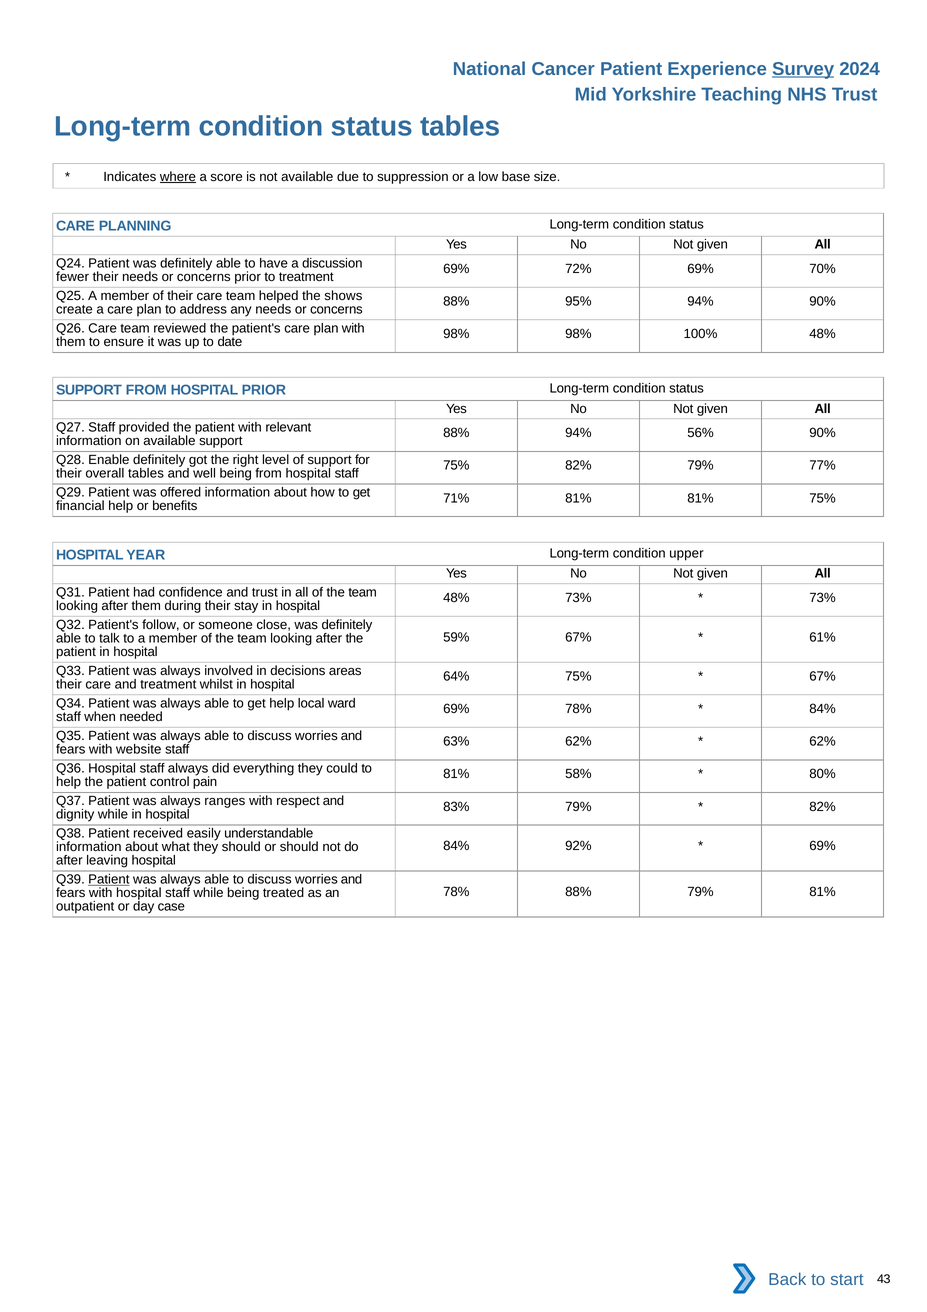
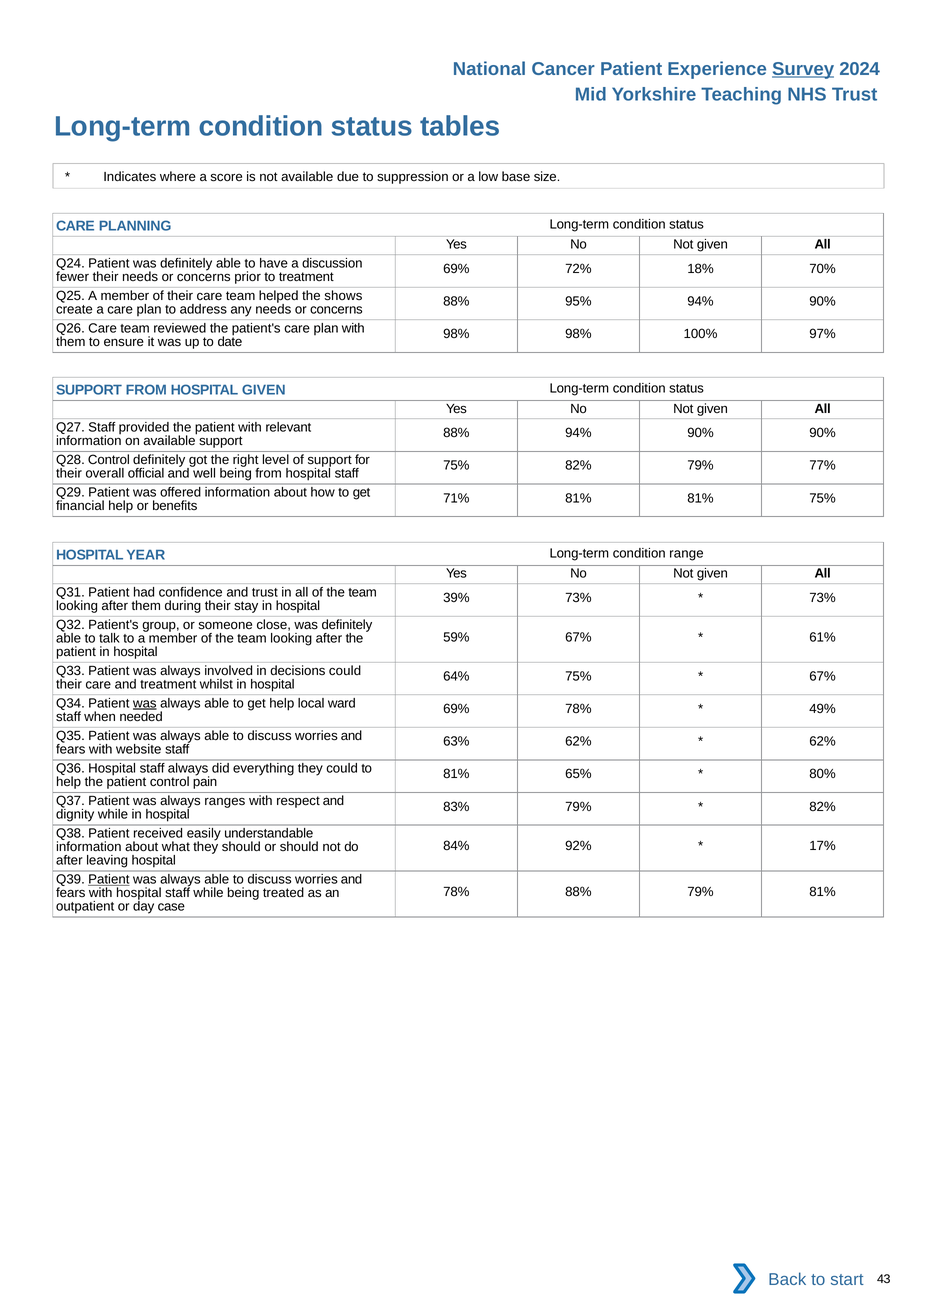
where underline: present -> none (178, 177)
72% 69%: 69% -> 18% (700, 269)
100% 48%: 48% -> 97% (823, 334)
HOSPITAL PRIOR: PRIOR -> GIVEN (264, 390)
88% 94% 56%: 56% -> 90% (700, 433)
Q28 Enable: Enable -> Control (109, 460)
overall tables: tables -> official (146, 473)
upper: upper -> range (686, 553)
48%: 48% -> 39% (456, 598)
follow: follow -> group (161, 625)
decisions areas: areas -> could (345, 671)
was underline: none -> present (145, 703)
84%: 84% -> 49% (823, 709)
58%: 58% -> 65% (578, 774)
69%: 69% -> 17% (823, 846)
